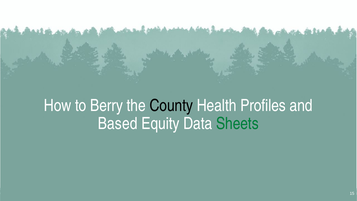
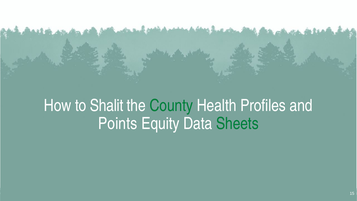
Berry: Berry -> Shalit (107, 105)
County colour: black -> green (171, 105)
Based: Based -> Points (118, 124)
